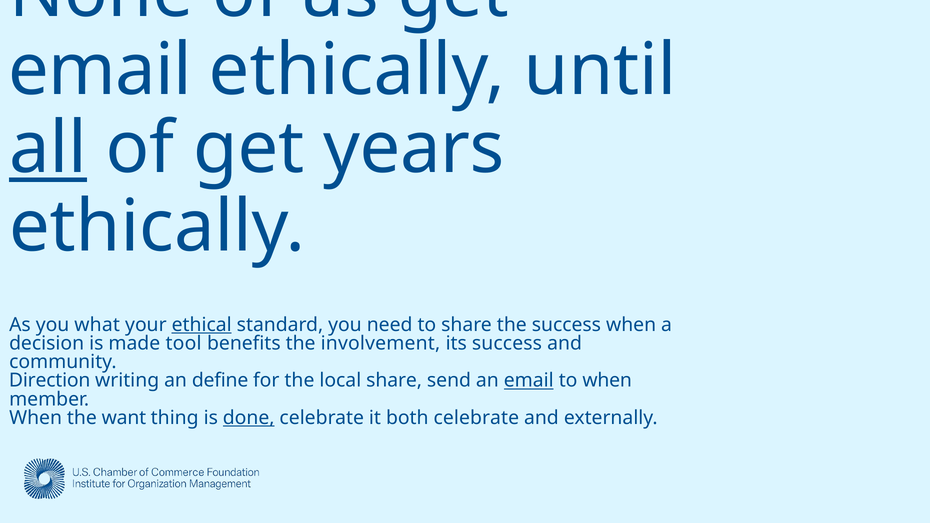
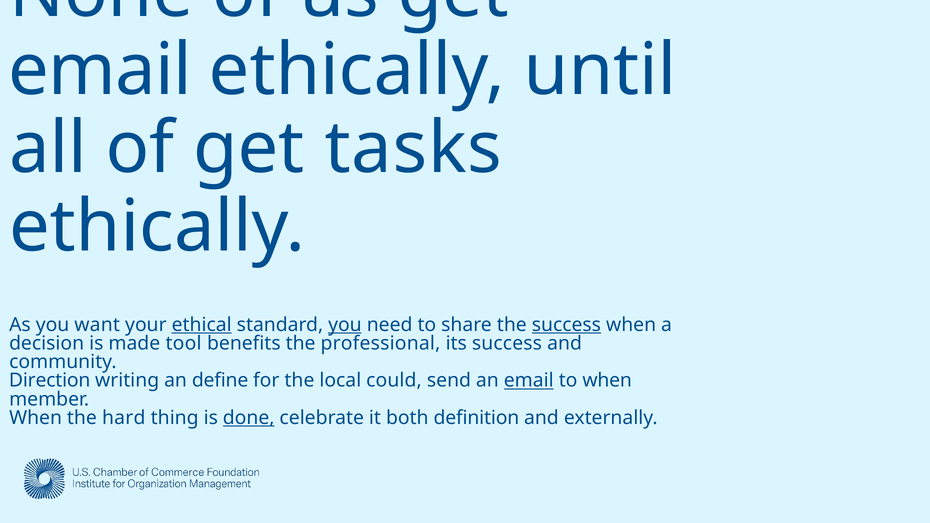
all underline: present -> none (48, 149)
years: years -> tasks (413, 149)
what: what -> want (97, 325)
you underline: none -> present (345, 325)
success underline: none -> present (566, 325)
involvement: involvement -> professional (380, 343)
local share: share -> could (394, 381)
want: want -> hard (124, 418)
both celebrate: celebrate -> definition (476, 418)
